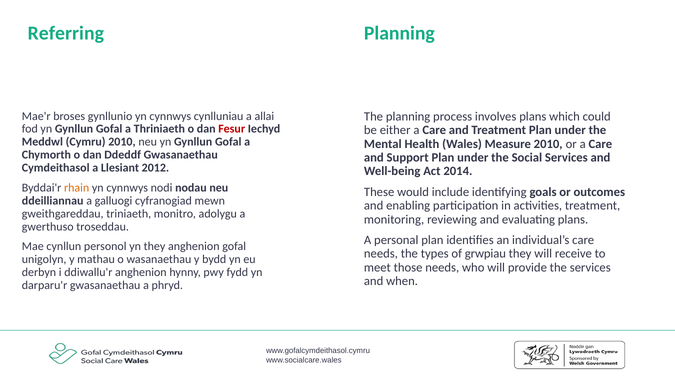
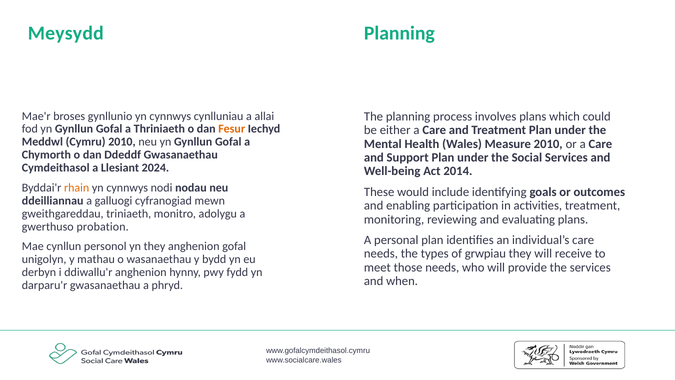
Referring: Referring -> Meysydd (66, 33)
Fesur colour: red -> orange (232, 129)
2012: 2012 -> 2024 (155, 168)
troseddau: troseddau -> probation (103, 226)
